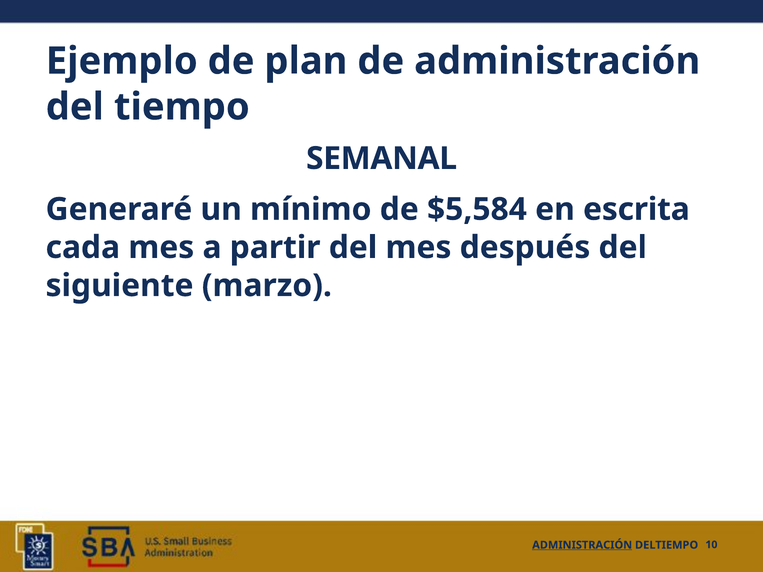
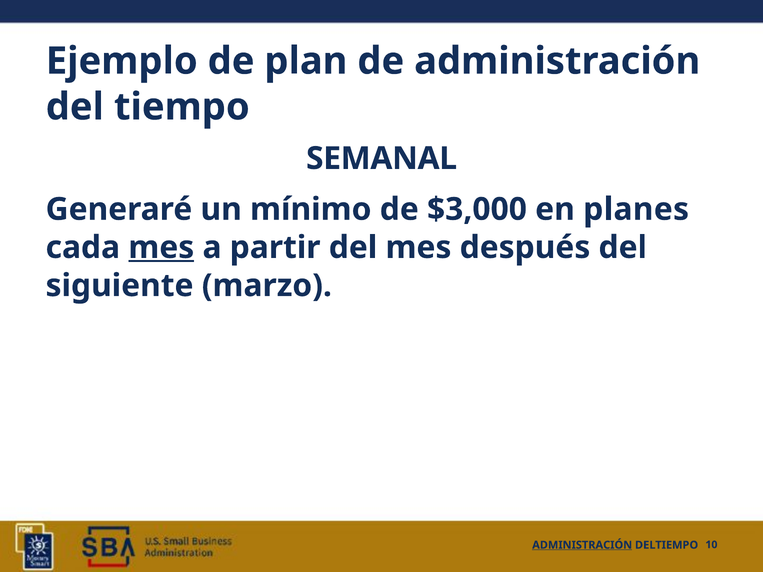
$5,584: $5,584 -> $3,000 (477, 209)
escrita: escrita -> planes (636, 209)
mes underline: none -> present (161, 248)
